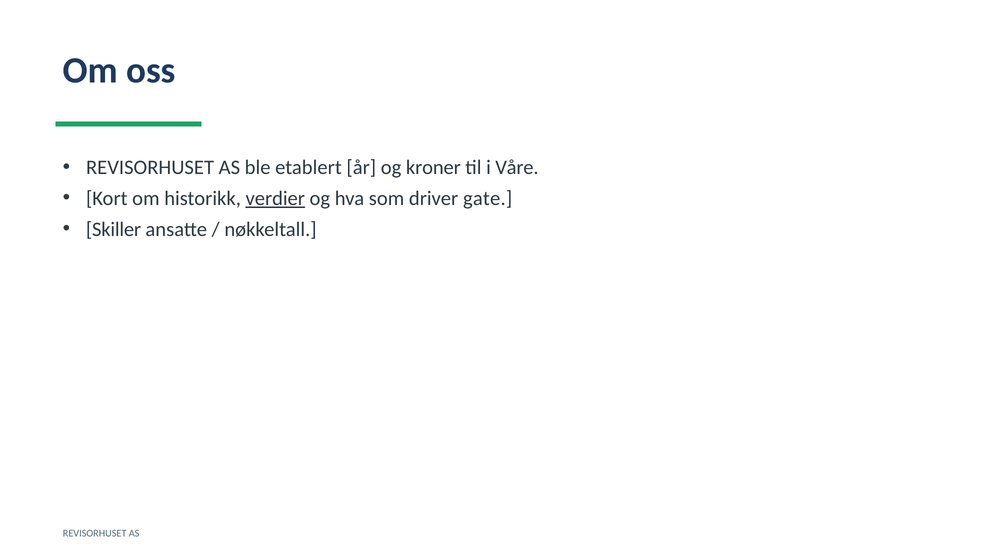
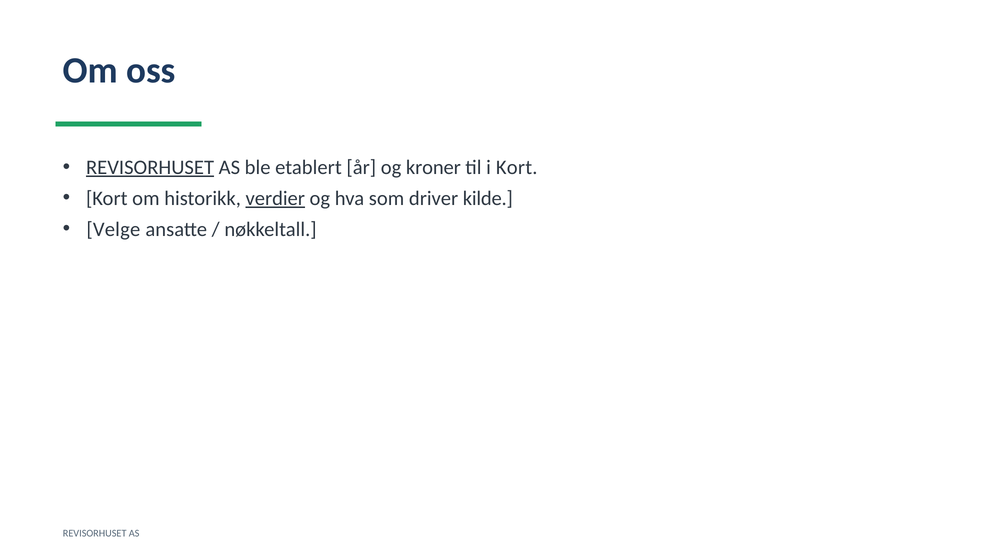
REVISORHUSET underline: none -> present (150, 167)
i Våre: Våre -> Kort (517, 167)
gate: gate -> kilde (488, 198)
Skiller: Skiller -> Velge (113, 229)
